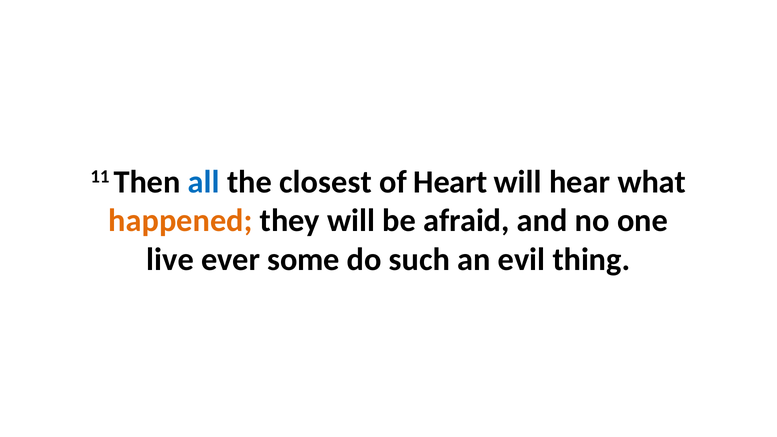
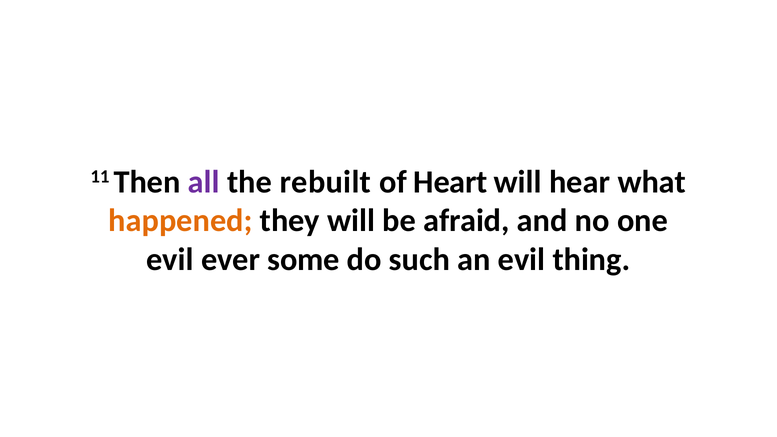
all colour: blue -> purple (204, 182)
closest: closest -> rebuilt (325, 182)
live: live -> evil (170, 260)
